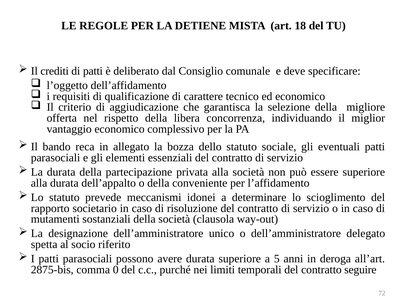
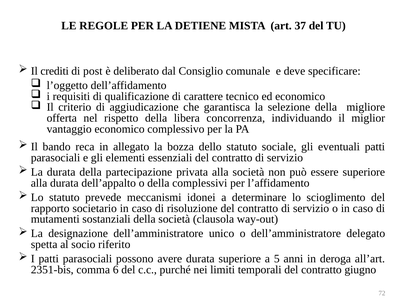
18: 18 -> 37 (300, 26)
di patti: patti -> post (93, 71)
conveniente: conveniente -> complessivi (200, 183)
2875-bis: 2875-bis -> 2351-bis (52, 270)
0: 0 -> 6 (116, 270)
seguire: seguire -> giugno (360, 270)
